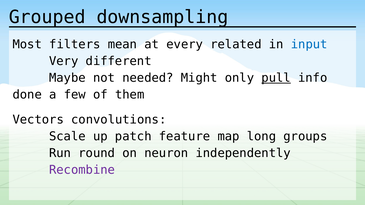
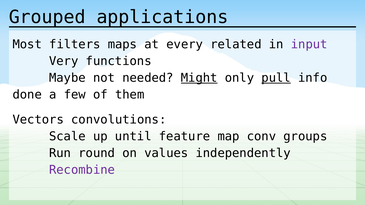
downsampling: downsampling -> applications (162, 17)
mean: mean -> maps (122, 45)
input colour: blue -> purple (309, 45)
different: different -> functions (119, 61)
Might underline: none -> present (199, 78)
patch: patch -> until (133, 137)
long: long -> conv (261, 137)
neuron: neuron -> values (166, 153)
